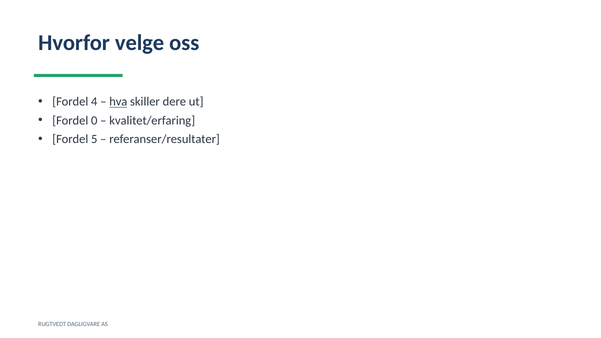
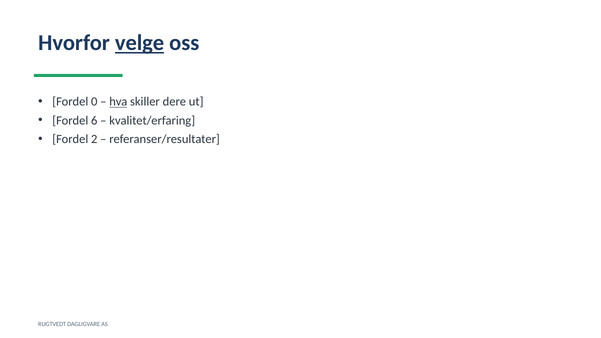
velge underline: none -> present (140, 43)
4: 4 -> 0 (94, 102)
0: 0 -> 6 (94, 121)
5: 5 -> 2 (94, 139)
